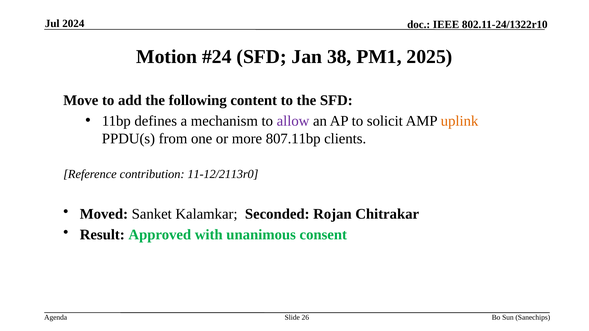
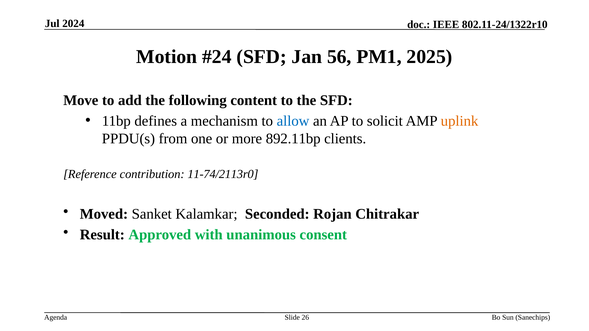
38: 38 -> 56 (339, 57)
allow colour: purple -> blue (293, 121)
807.11bp: 807.11bp -> 892.11bp (293, 139)
11-12/2113r0: 11-12/2113r0 -> 11-74/2113r0 (223, 174)
